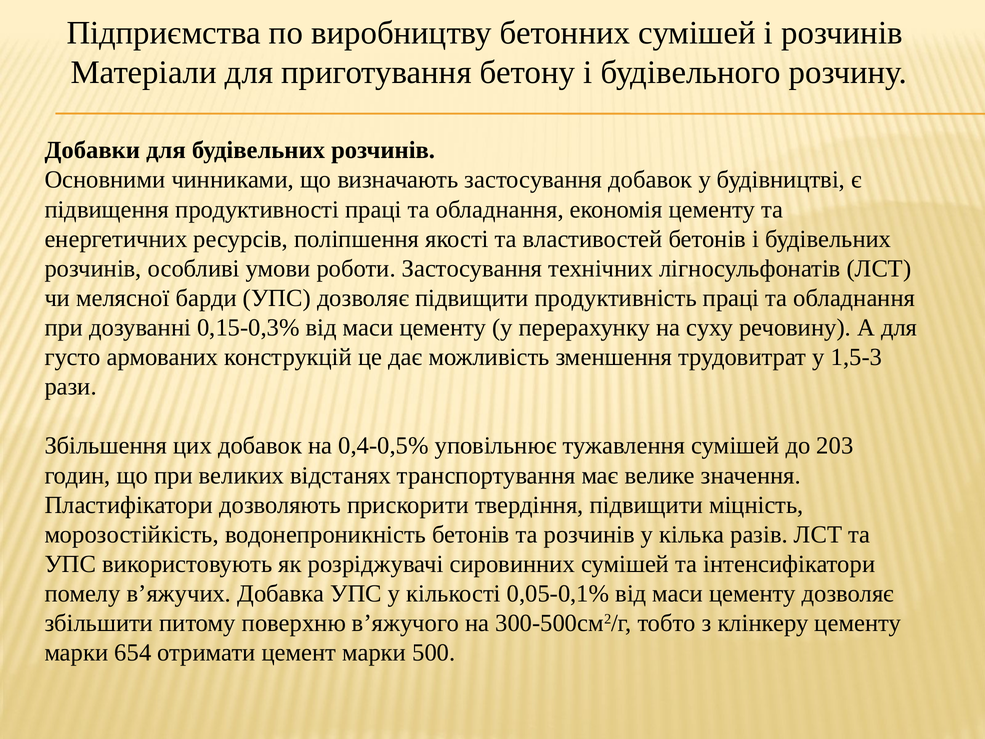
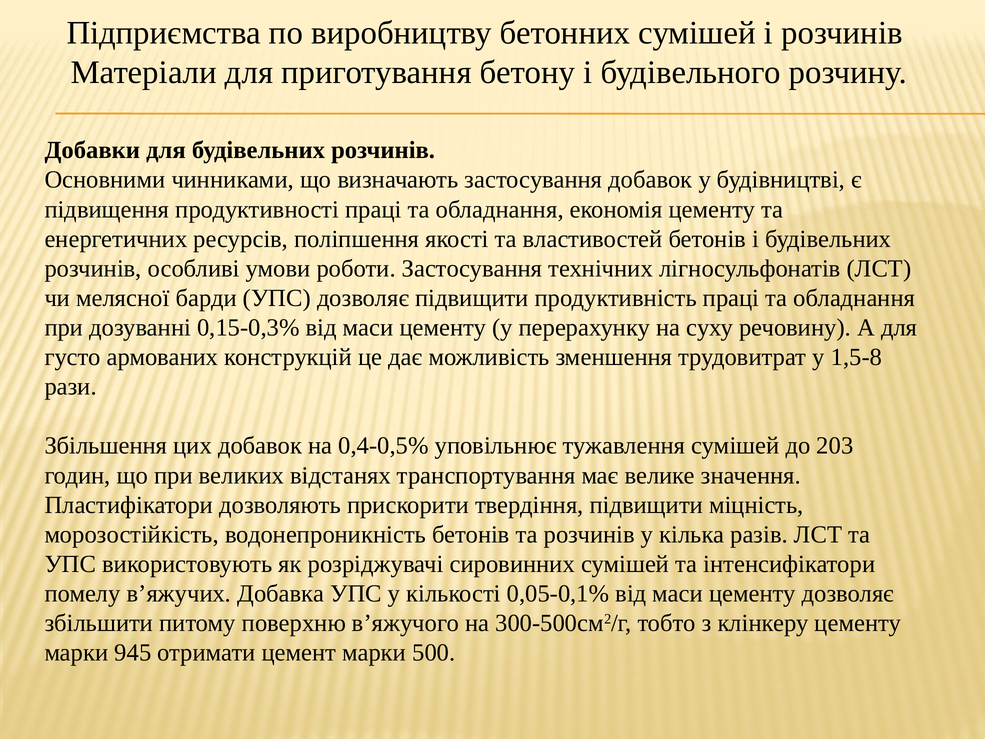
1,5-3: 1,5-3 -> 1,5-8 (856, 357)
654: 654 -> 945 (133, 653)
